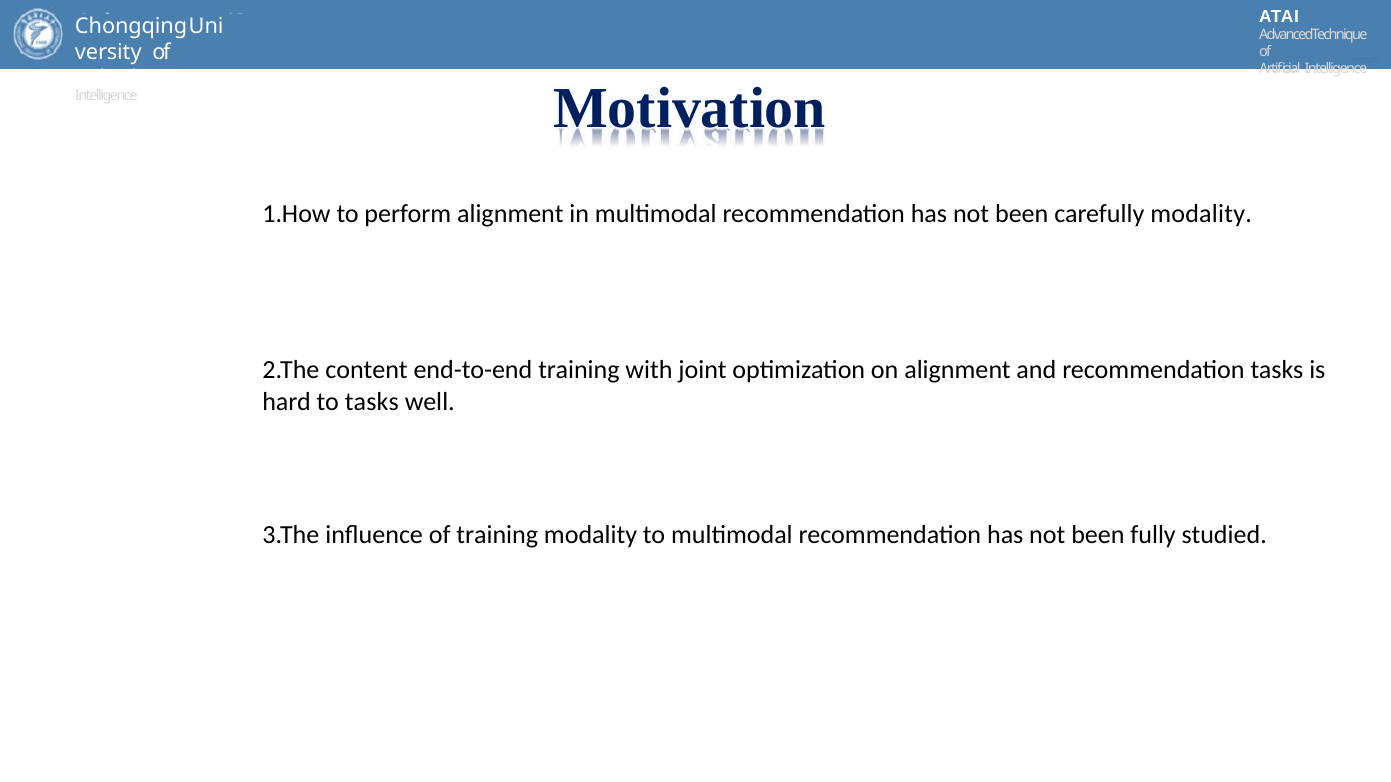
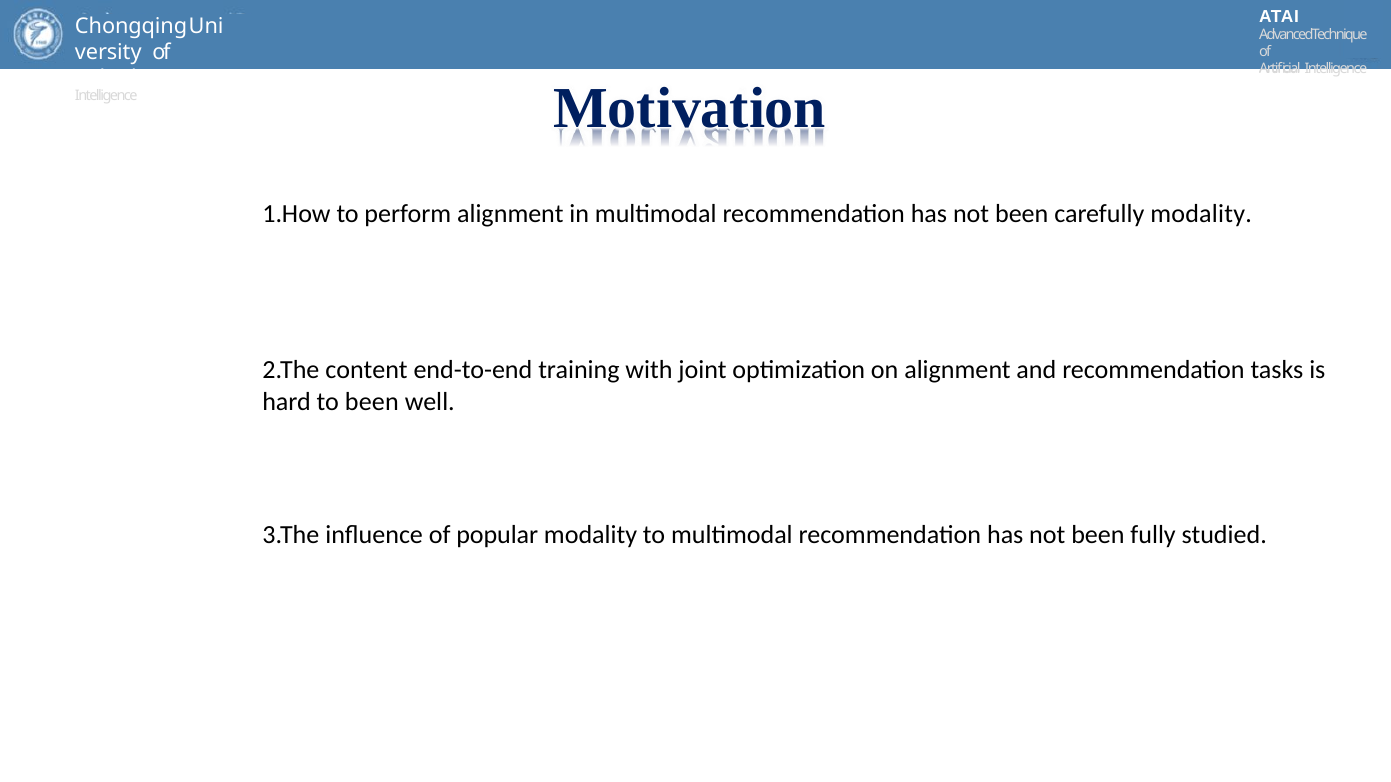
to tasks: tasks -> been (372, 402)
of training: training -> popular (497, 535)
